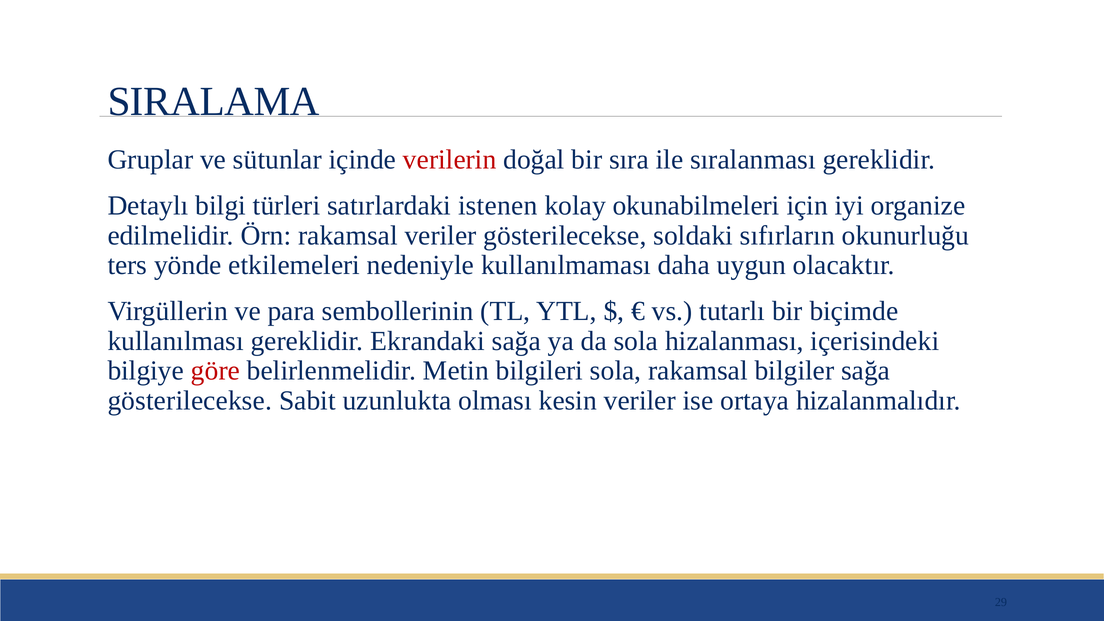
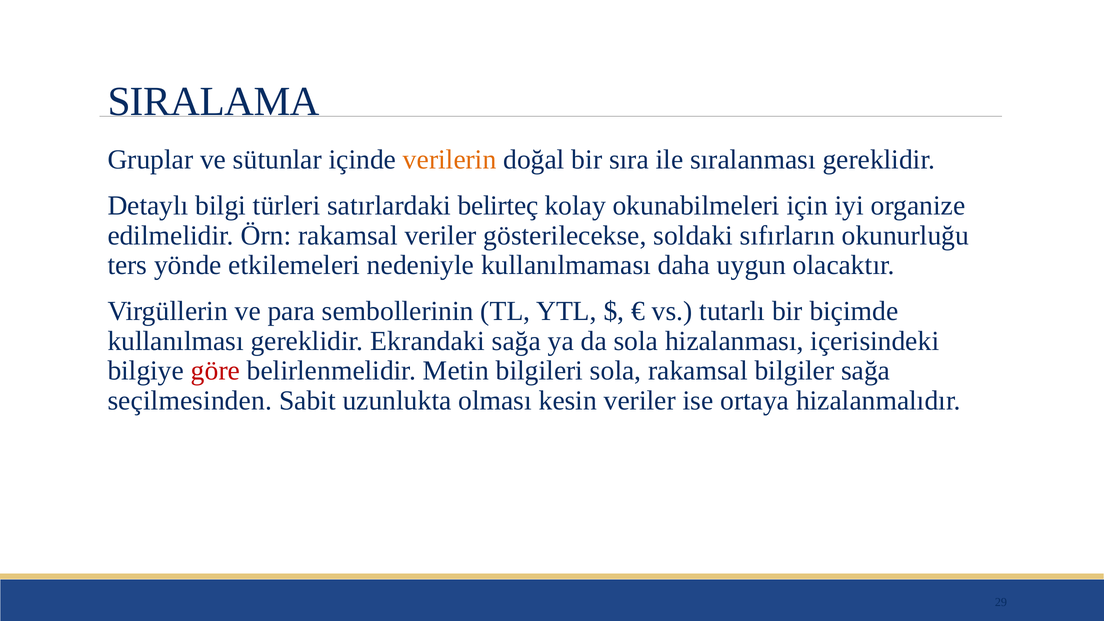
verilerin colour: red -> orange (450, 160)
istenen: istenen -> belirteç (498, 206)
gösterilecekse: gösterilecekse -> seçilmesinden (190, 401)
